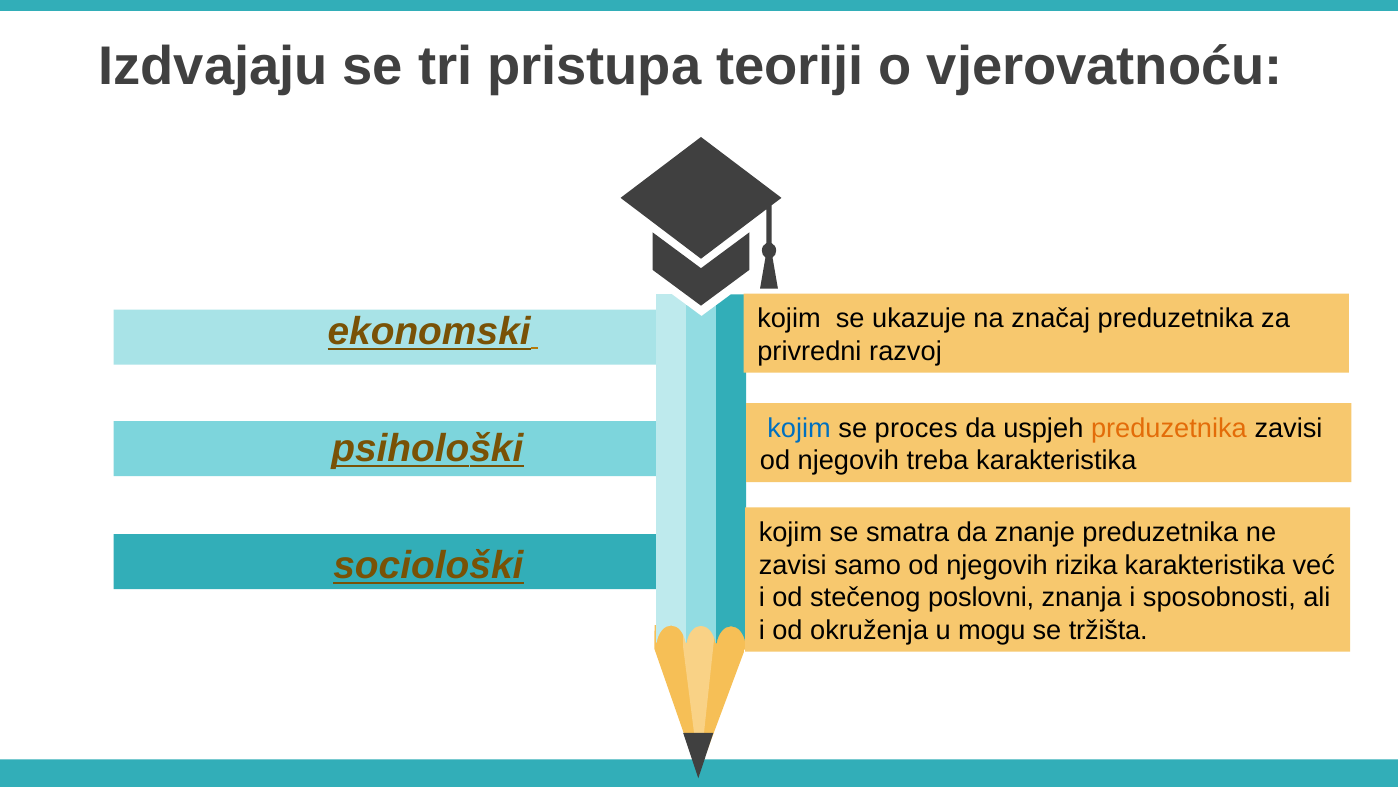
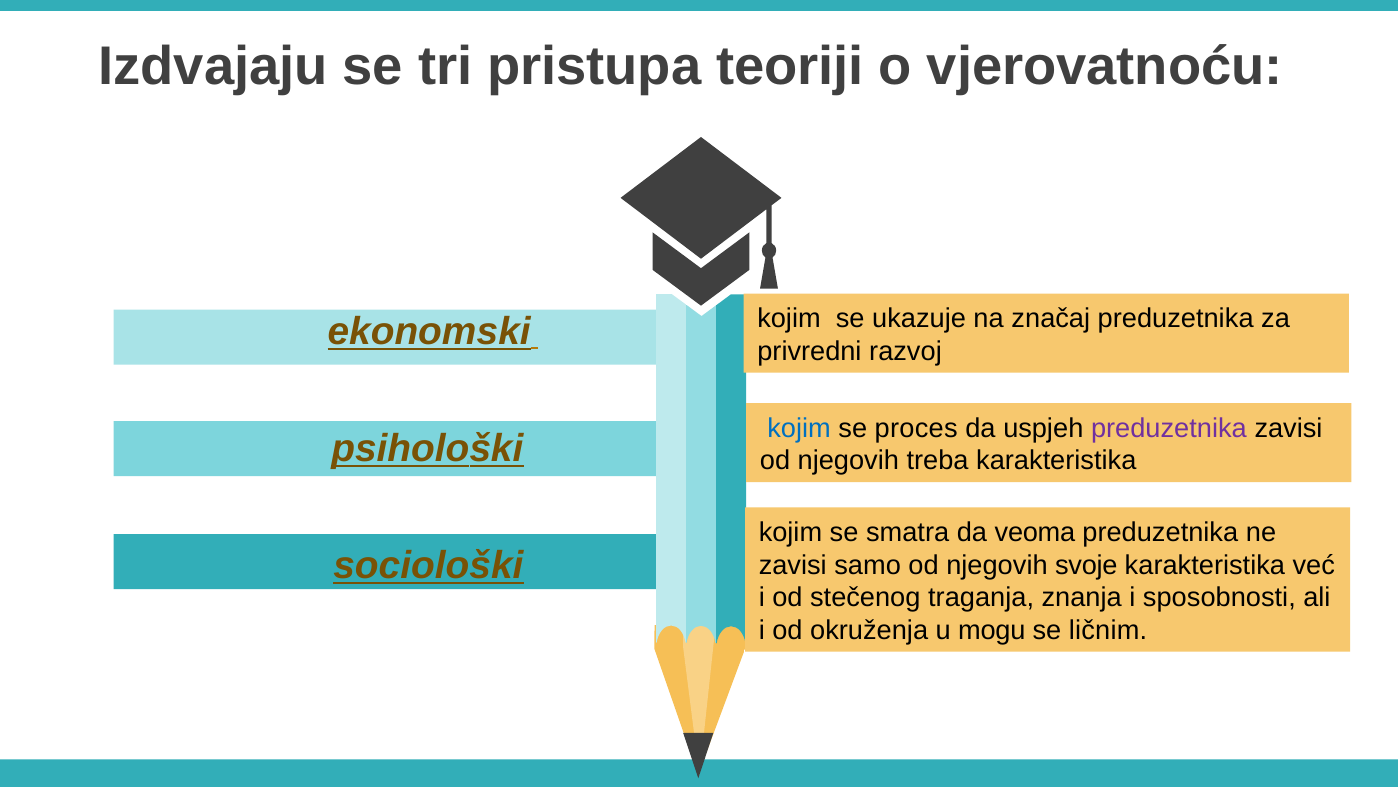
preduzetnika colour: orange -> purple (1169, 428)
znanje: znanje -> veoma (1035, 532)
rizika: rizika -> svoje (1086, 565)
poslovni: poslovni -> traganja (981, 597)
tržišta: tržišta -> ličnim (1108, 630)
